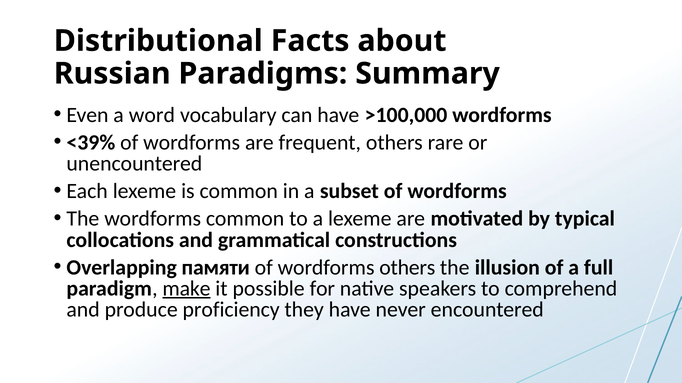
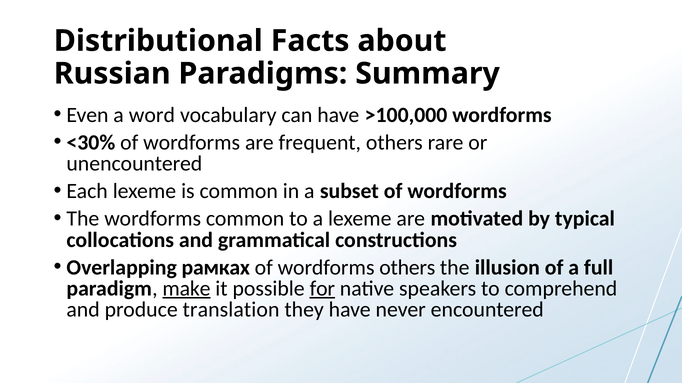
<39%: <39% -> <30% (91, 143)
памяти: памяти -> рамках (216, 268)
for underline: none -> present (322, 289)
proficiency: proficiency -> translation (231, 310)
